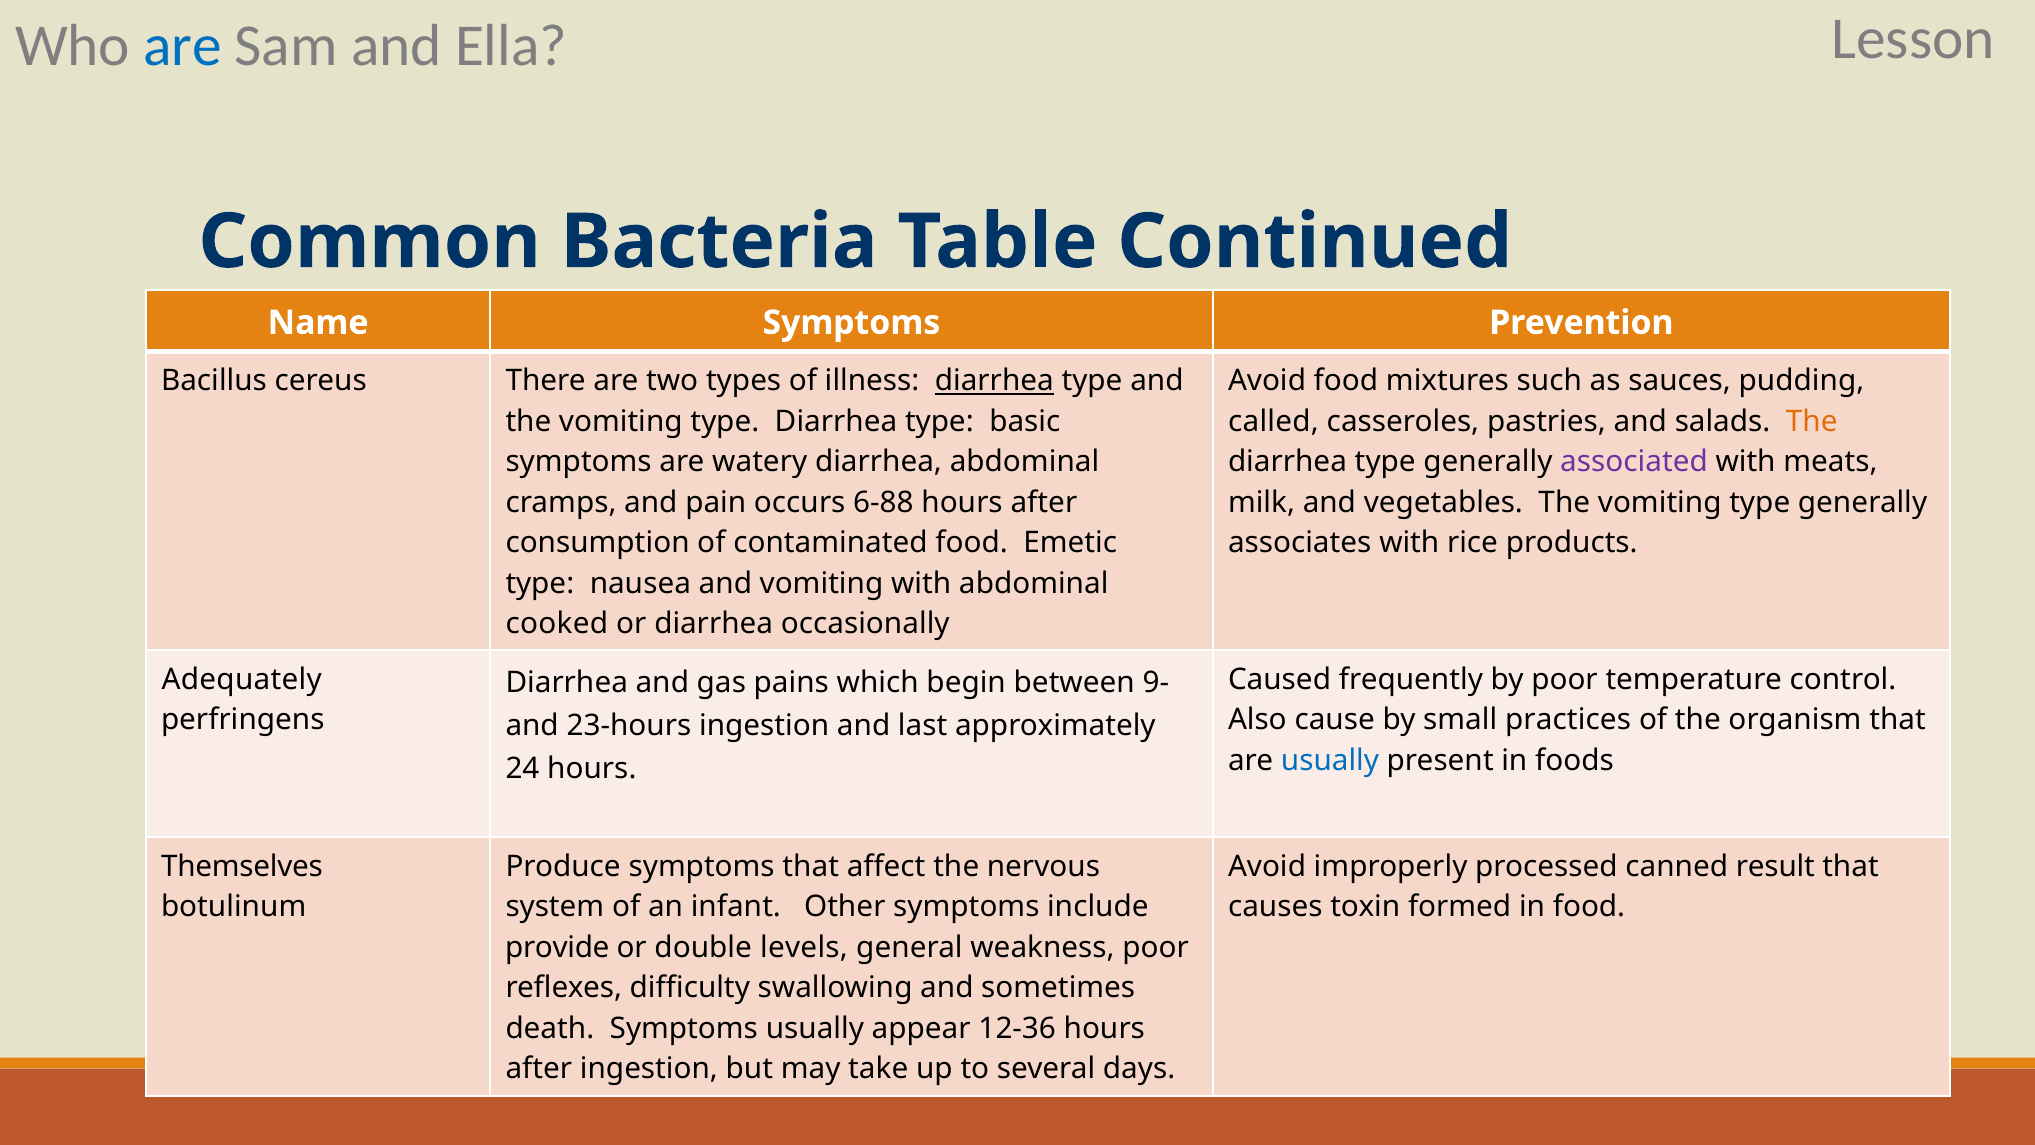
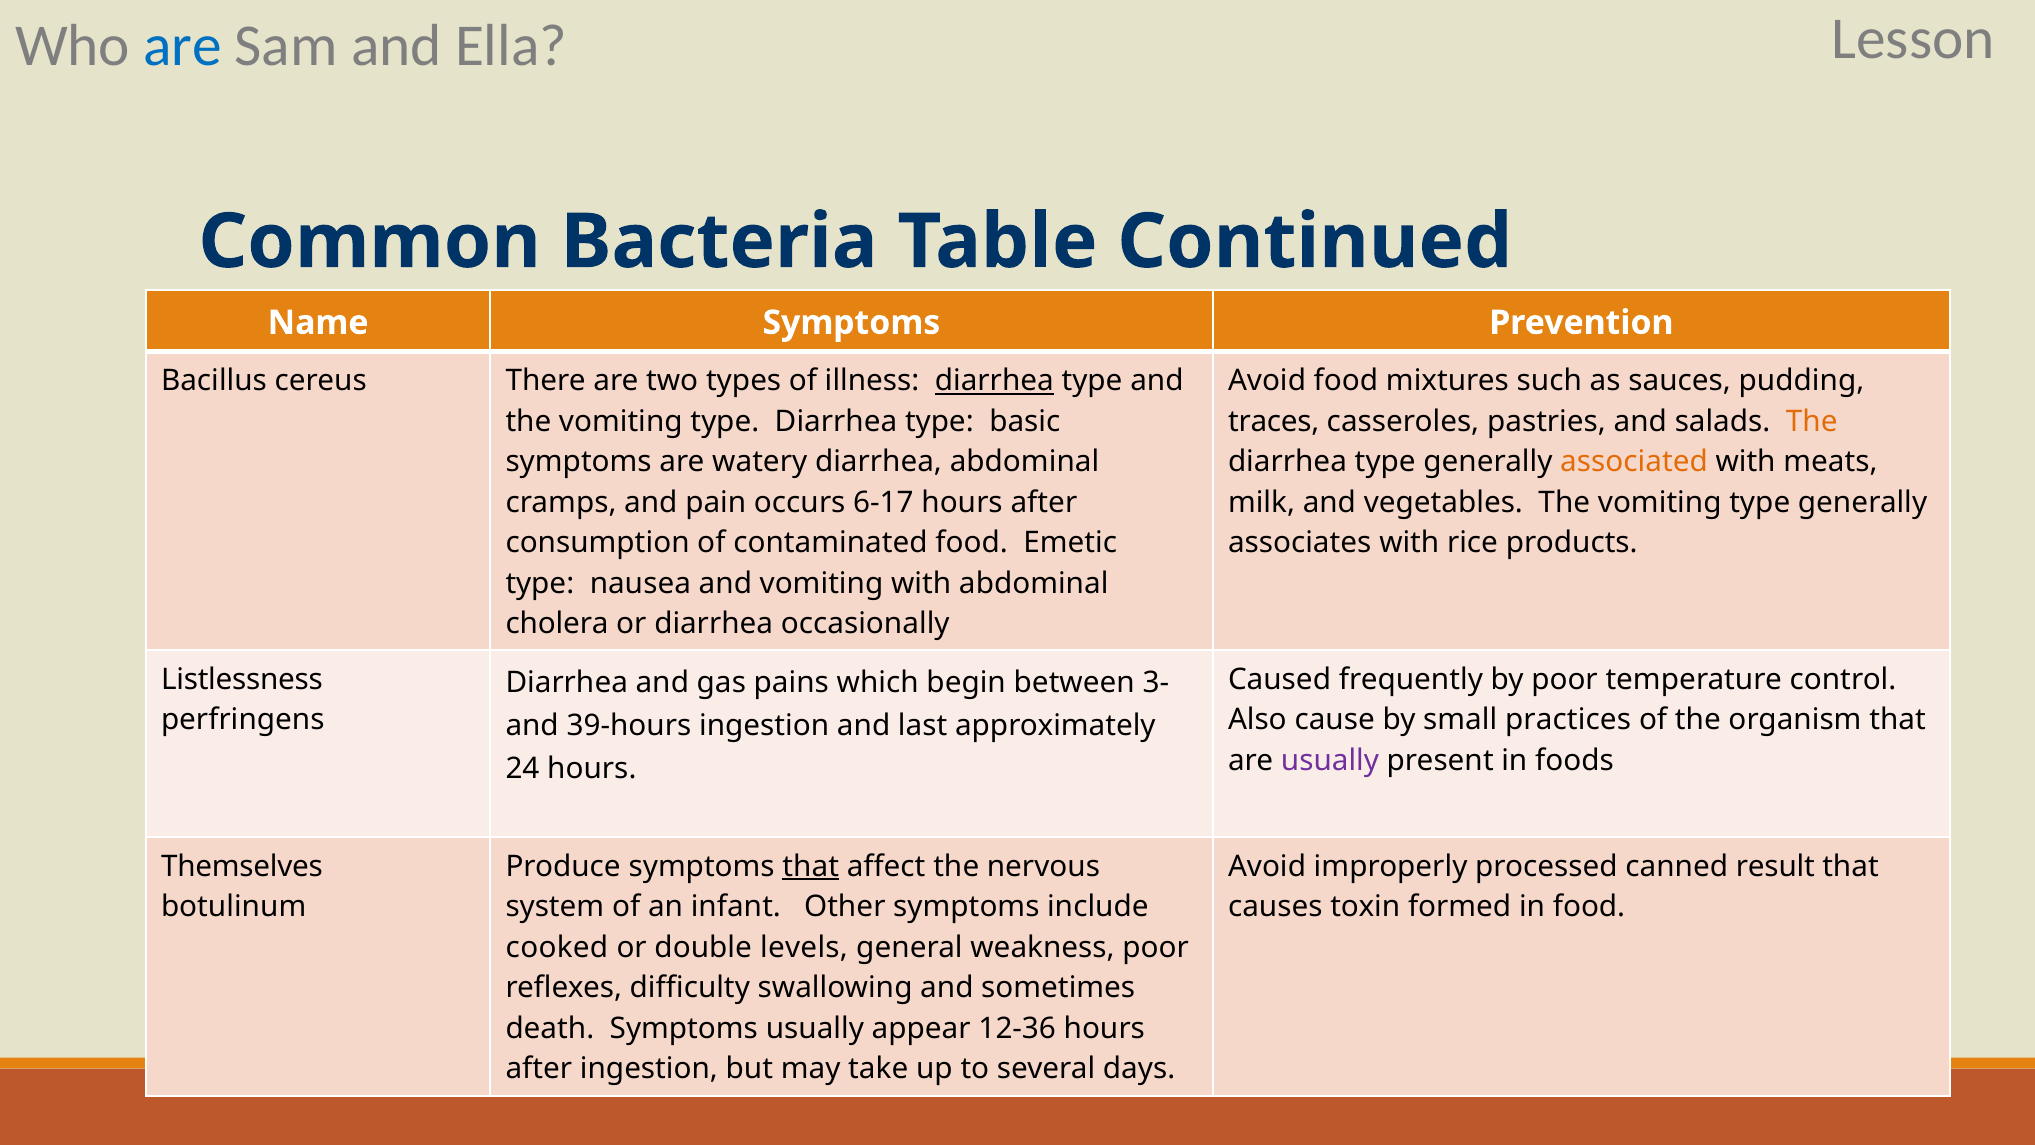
called: called -> traces (1274, 421)
associated colour: purple -> orange (1634, 462)
6-88: 6-88 -> 6-17 (883, 502)
cooked: cooked -> cholera (557, 624)
Adequately: Adequately -> Listlessness (242, 679)
9-: 9- -> 3- (1156, 682)
23-hours: 23-hours -> 39-hours (629, 725)
usually colour: blue -> purple (1330, 760)
that underline: none -> present (811, 866)
provide: provide -> cooked (557, 947)
